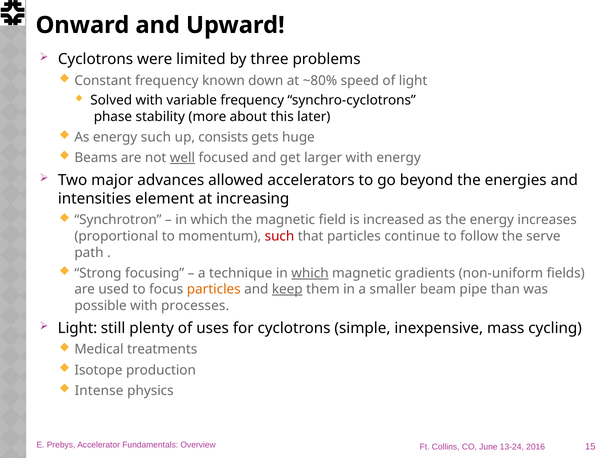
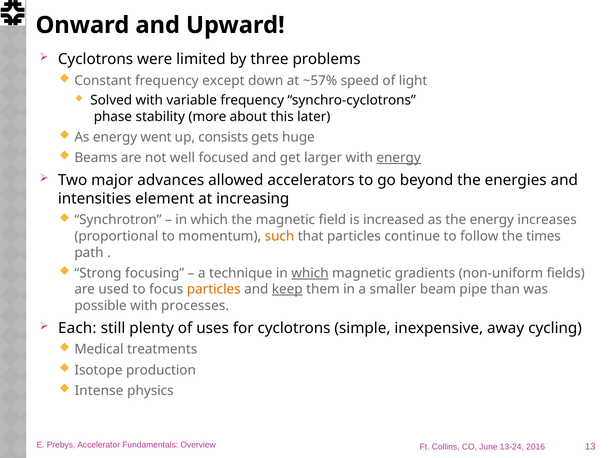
known: known -> except (223, 81)
~80%: ~80% -> ~57% (320, 81)
energy such: such -> went (156, 137)
well underline: present -> none (182, 158)
energy underline: none -> present (399, 158)
such colour: red -> orange (280, 236)
serve: serve -> times (543, 236)
Light: Light -> Each (77, 328)
mass: mass -> away (506, 328)
15: 15 -> 13 (590, 446)
